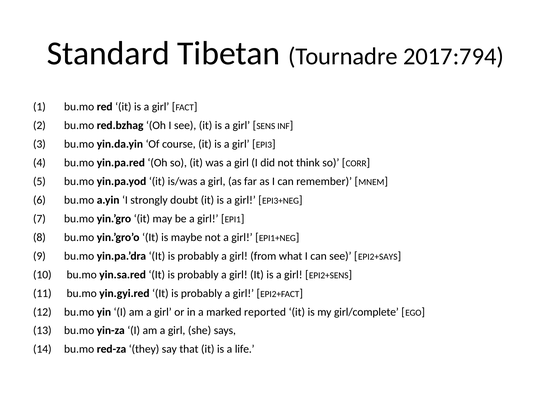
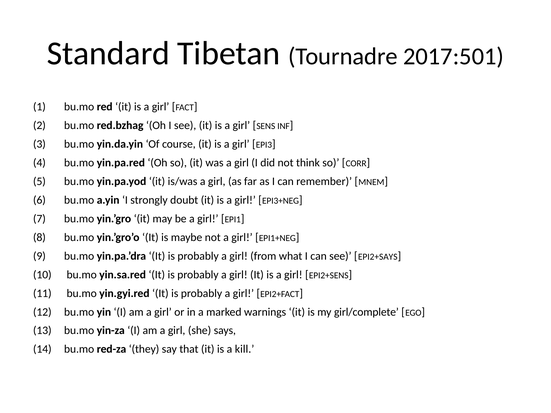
2017:794: 2017:794 -> 2017:501 (454, 56)
reported: reported -> warnings (265, 312)
life: life -> kill (245, 349)
